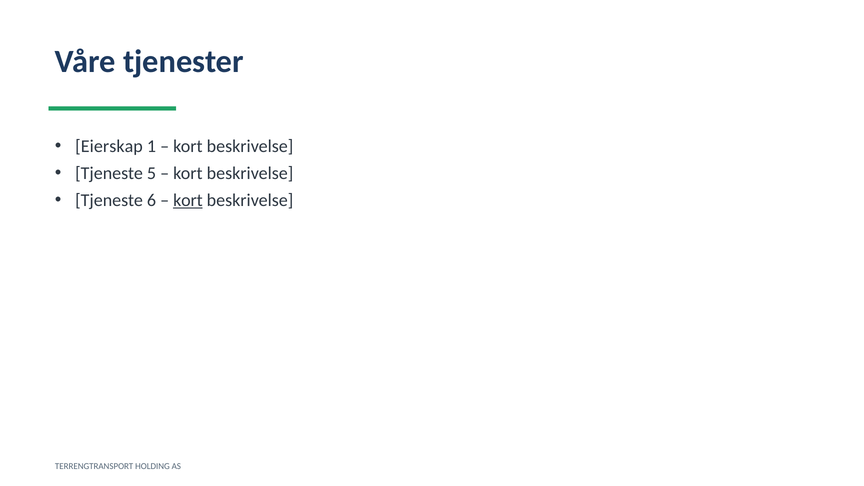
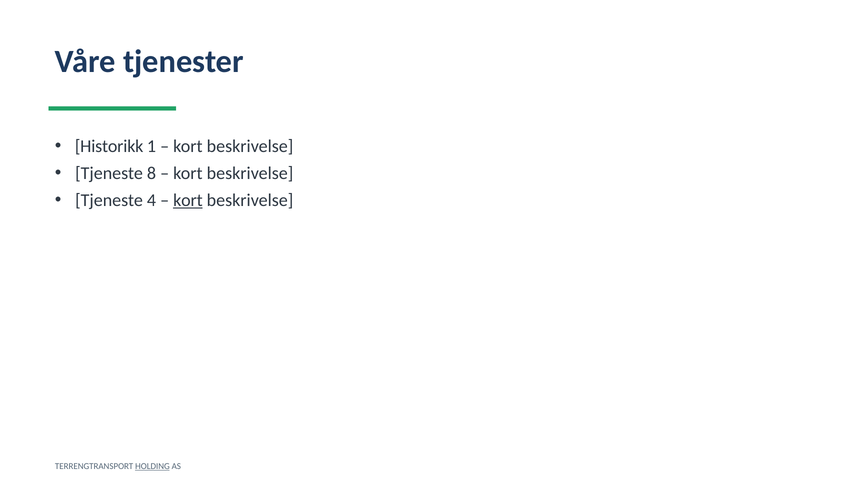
Eierskap: Eierskap -> Historikk (109, 146)
5: 5 -> 8 (151, 173)
6: 6 -> 4 (151, 200)
HOLDING underline: none -> present (152, 466)
